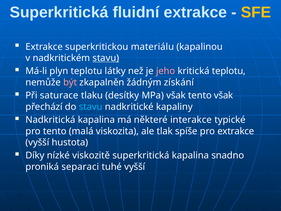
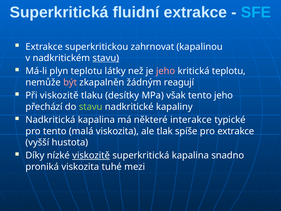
SFE colour: yellow -> light blue (256, 12)
materiálu: materiálu -> zahrnovat (153, 47)
získání: získání -> reagují (179, 82)
Při saturace: saturace -> viskozitě (59, 95)
tento však: však -> jeho (224, 95)
stavu colour: light blue -> light green (91, 107)
viskozitě underline: none -> present (91, 155)
proniká separaci: separaci -> viskozita (80, 167)
tuhé vyšší: vyšší -> mezi (135, 167)
